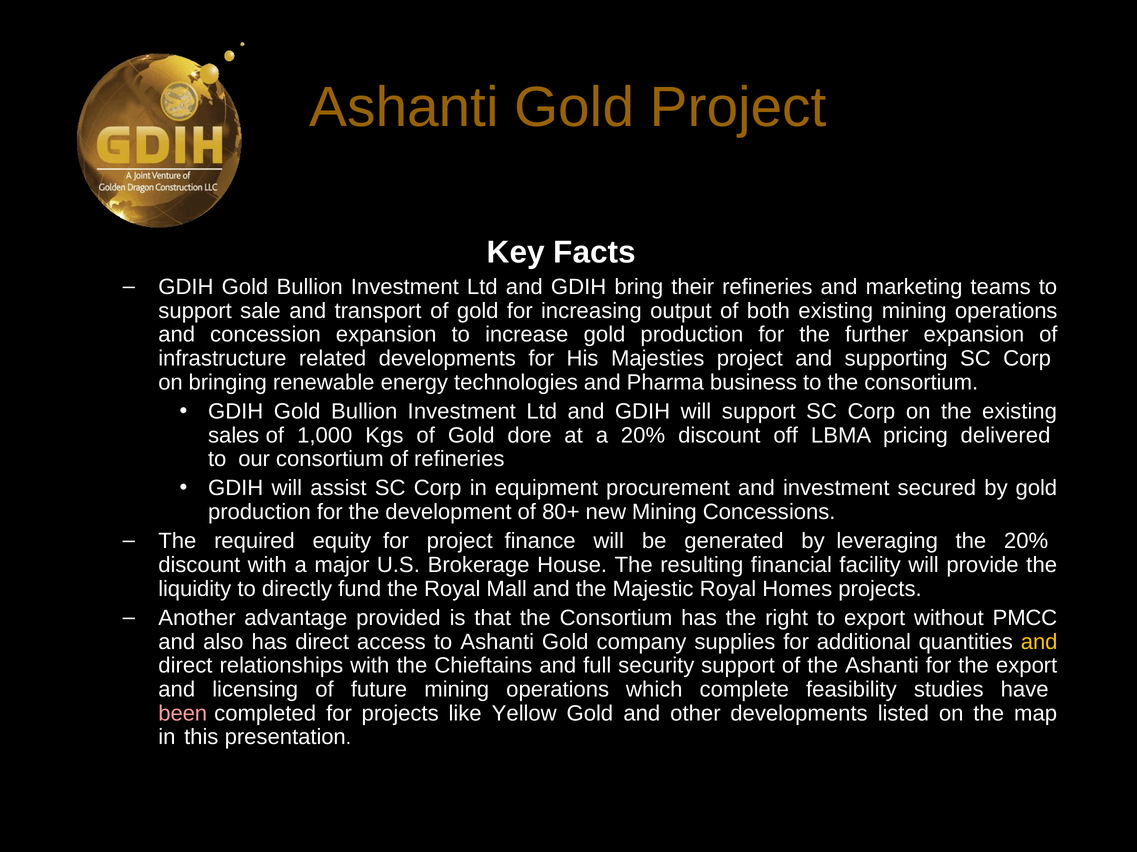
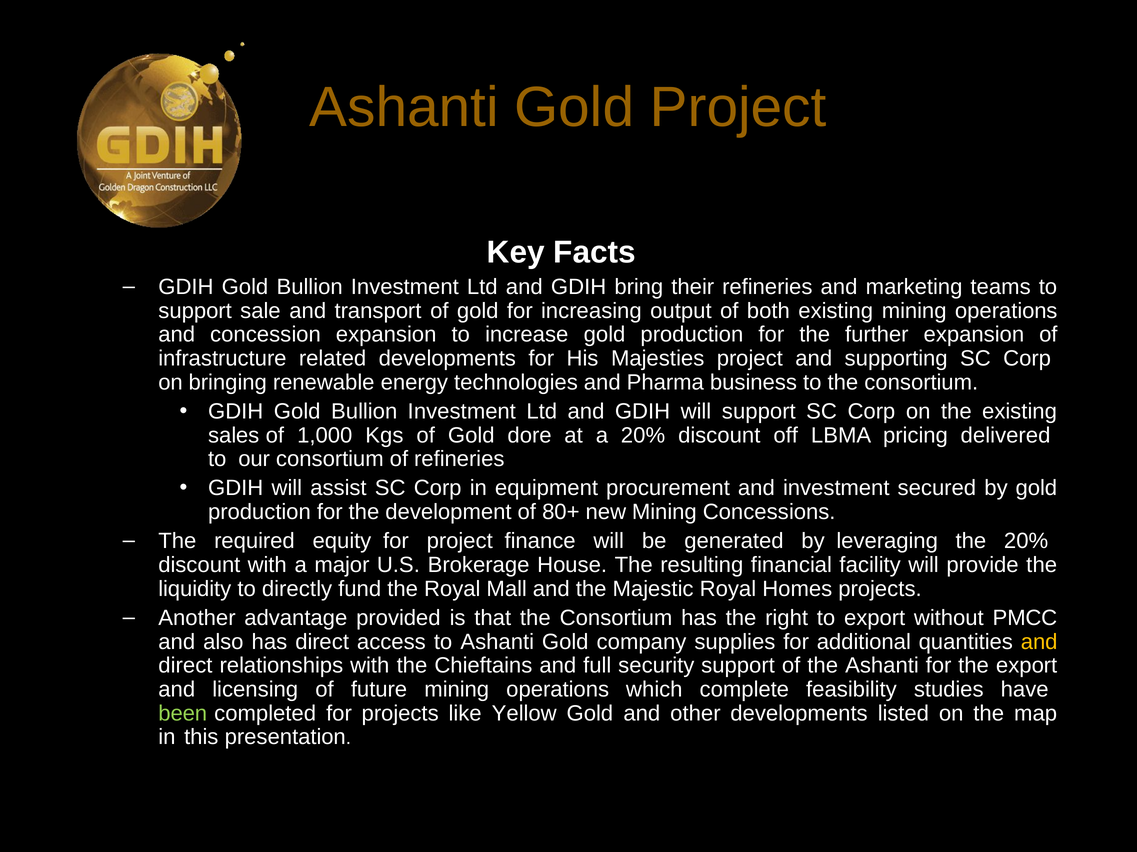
been colour: pink -> light green (183, 714)
